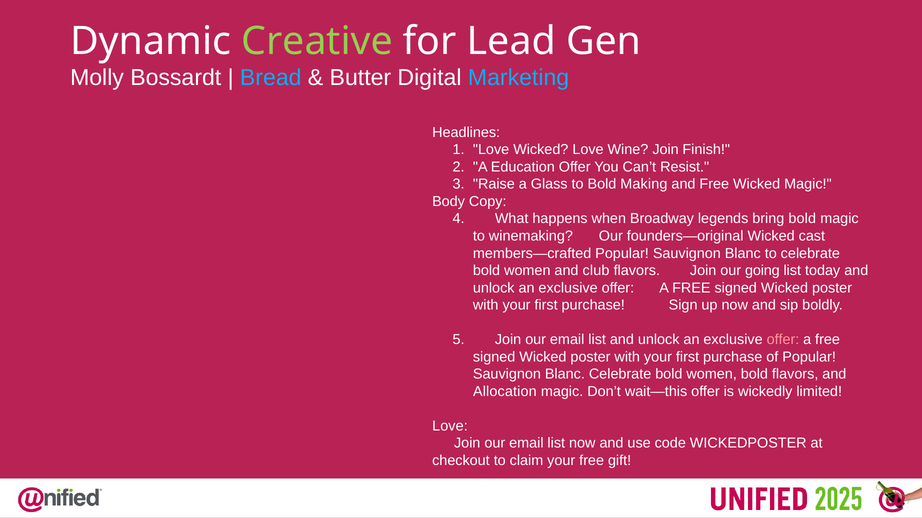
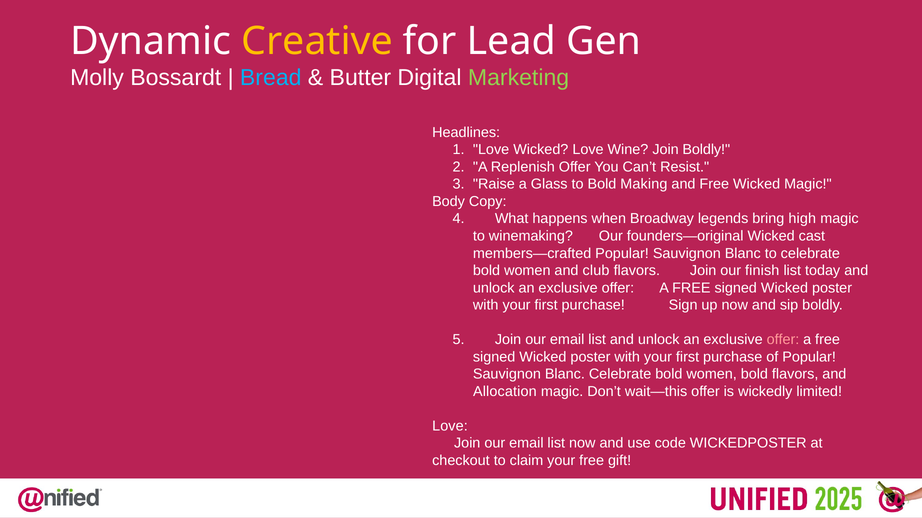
Creative colour: light green -> yellow (317, 41)
Marketing colour: light blue -> light green (519, 78)
Join Finish: Finish -> Boldly (706, 150)
Education: Education -> Replenish (523, 167)
bring bold: bold -> high (802, 219)
going: going -> finish (762, 271)
